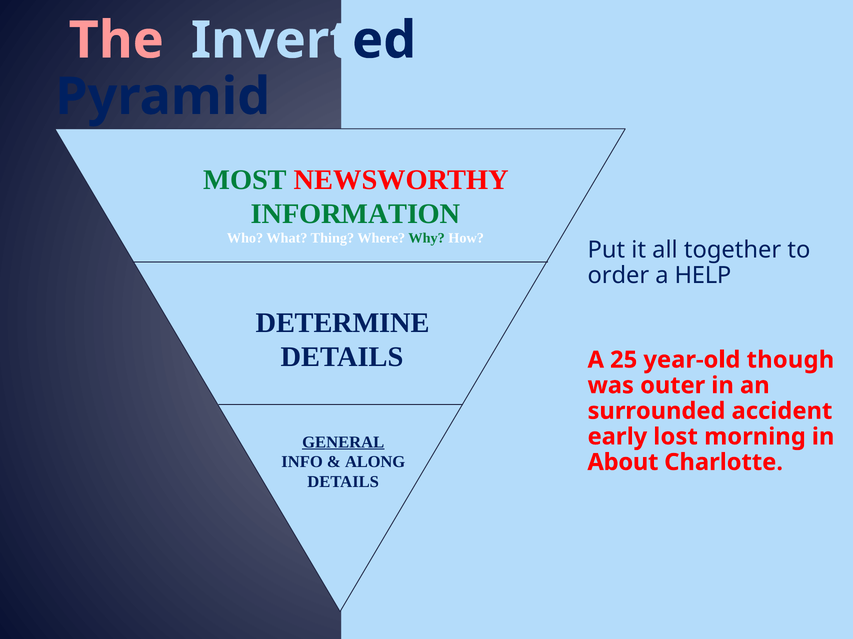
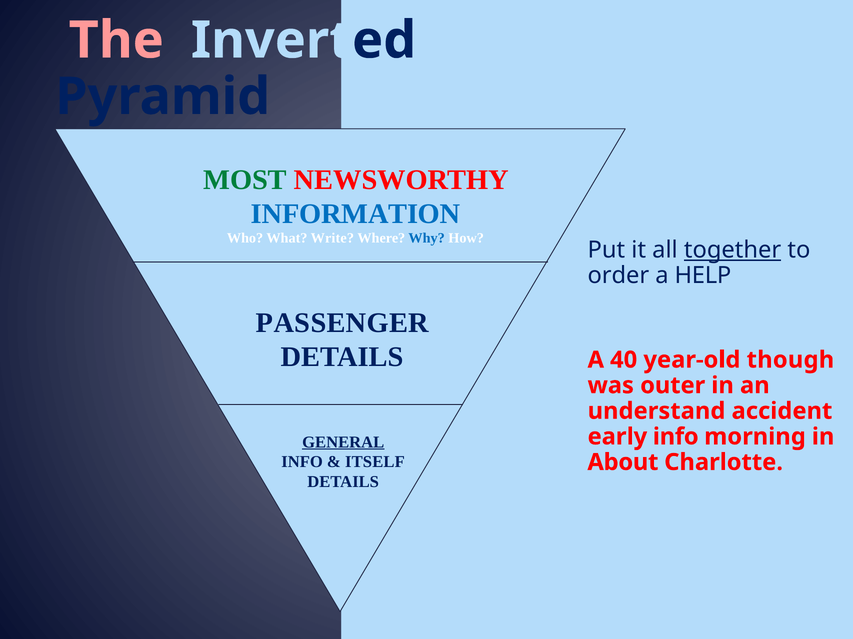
INFORMATION colour: green -> blue (356, 214)
Thing: Thing -> Write (332, 239)
Why colour: green -> blue (427, 239)
together underline: none -> present (733, 250)
DETERMINE: DETERMINE -> PASSENGER (342, 323)
25: 25 -> 40 (624, 360)
surrounded: surrounded -> understand (656, 411)
early lost: lost -> info (676, 437)
ALONG: ALONG -> ITSELF (375, 462)
